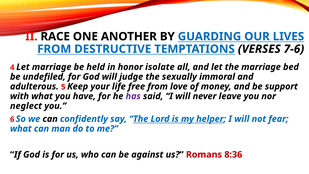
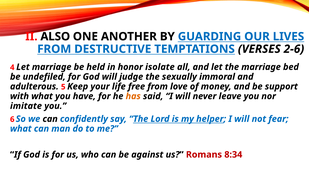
RACE: RACE -> ALSO (55, 36)
7-6: 7-6 -> 2-6 (294, 49)
has colour: purple -> orange (133, 96)
neglect: neglect -> imitate (26, 106)
8:36: 8:36 -> 8:34 (233, 154)
